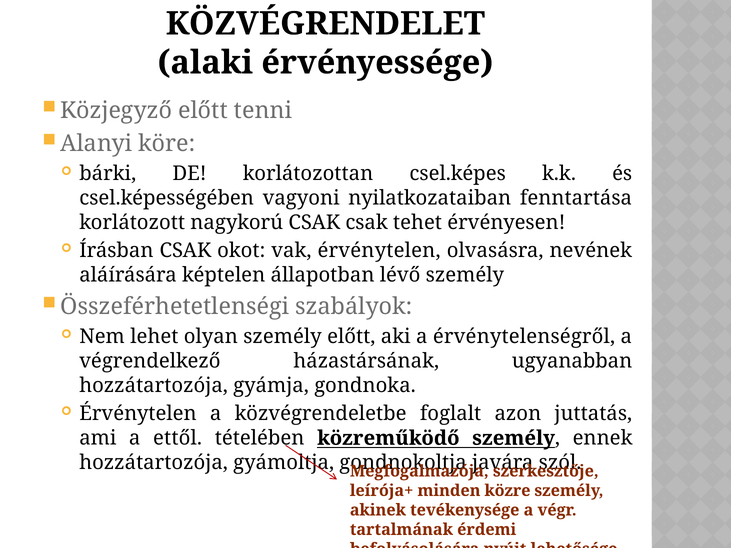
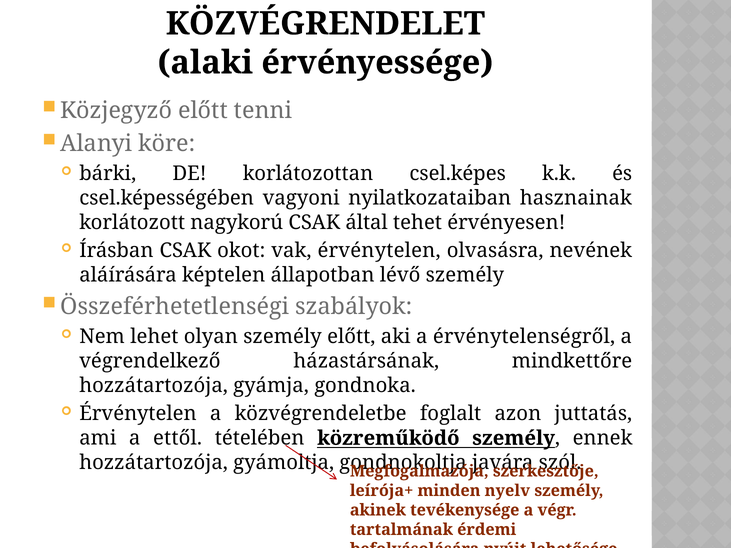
fenntartása: fenntartása -> hasznainak (576, 198)
CSAK csak: csak -> által (367, 222)
ugyanabban: ugyanabban -> mindkettőre (572, 361)
közre: közre -> nyelv (507, 491)
